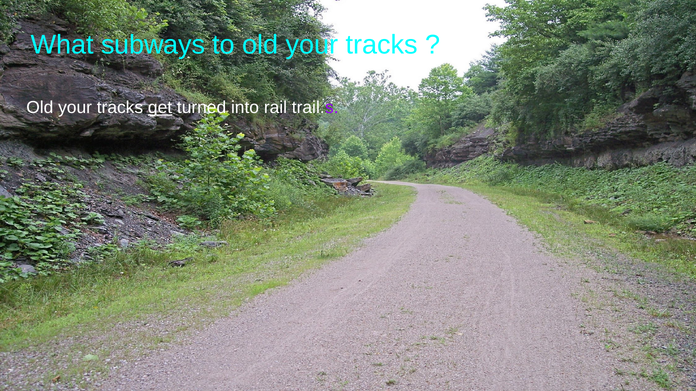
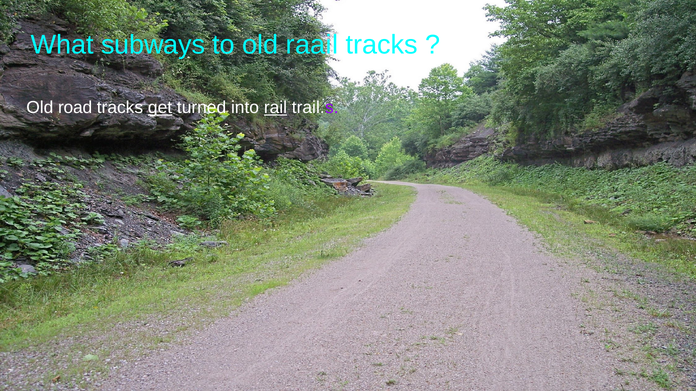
to old your: your -> raail (312, 45)
your: your -> road (75, 108)
rail underline: none -> present (275, 108)
